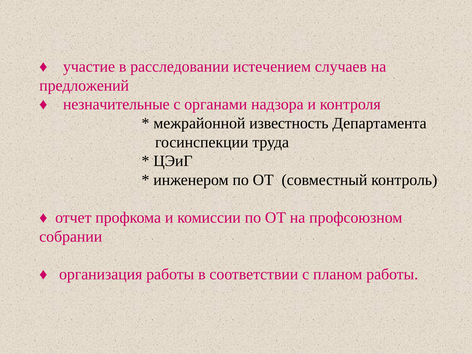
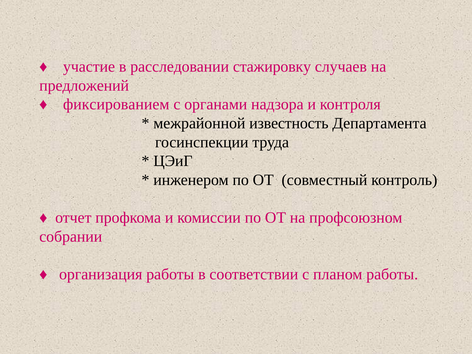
истечением: истечением -> стажировку (272, 67)
незначительные: незначительные -> фиксированием (116, 104)
